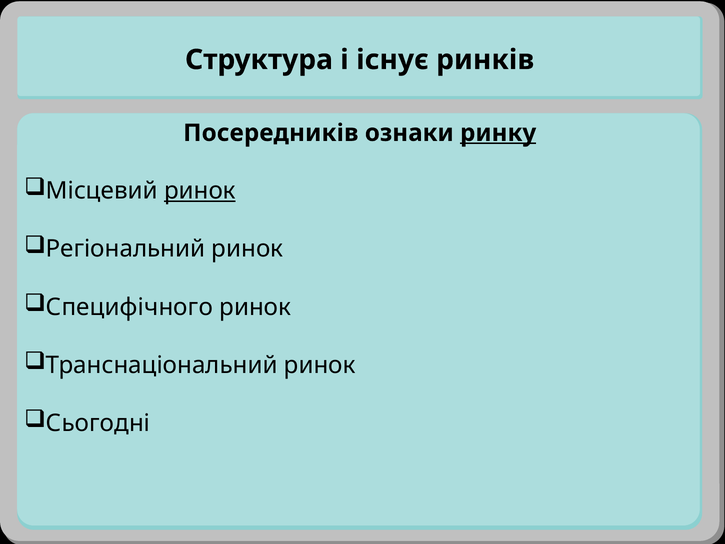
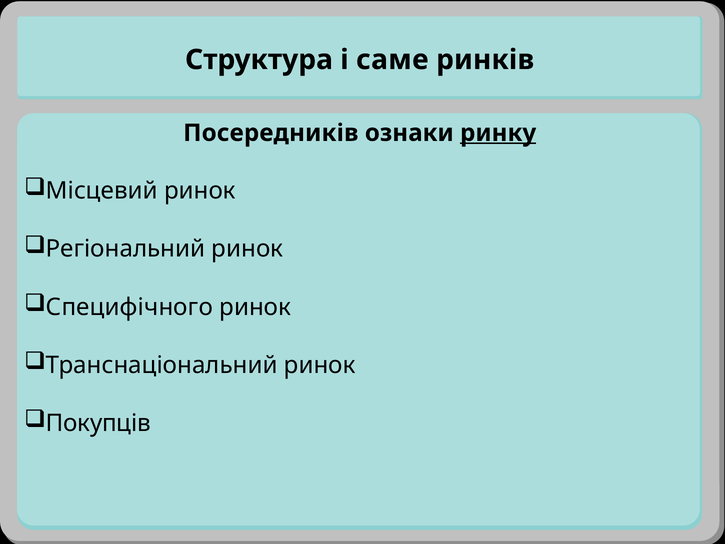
існує: існує -> саме (392, 60)
ринок underline: present -> none (200, 191)
Сьогодні: Сьогодні -> Покупців (98, 423)
